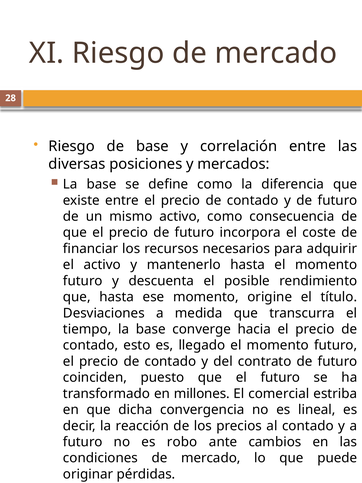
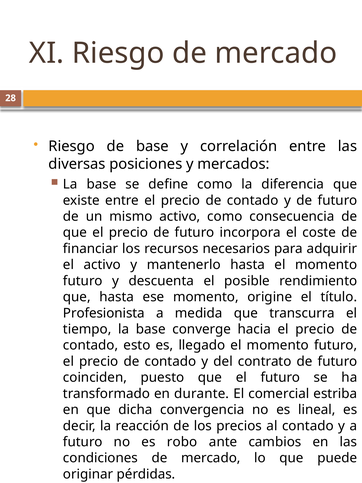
Desviaciones: Desviaciones -> Profesionista (104, 313)
millones: millones -> durante (202, 393)
